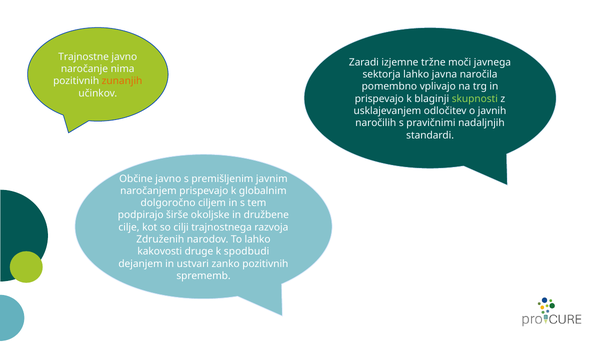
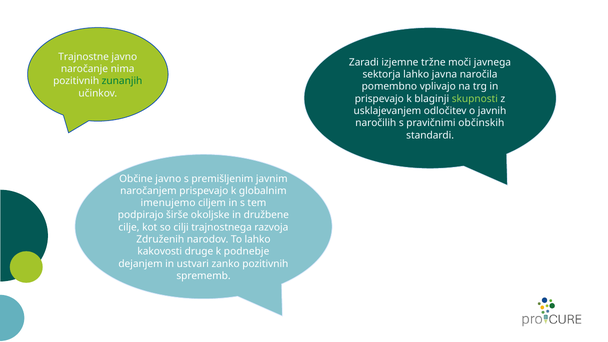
zunanjih colour: orange -> green (122, 81)
nadaljnjih: nadaljnjih -> občinskih (481, 123)
dolgoročno: dolgoročno -> imenujemo (168, 203)
spodbudi: spodbudi -> podnebje (247, 252)
